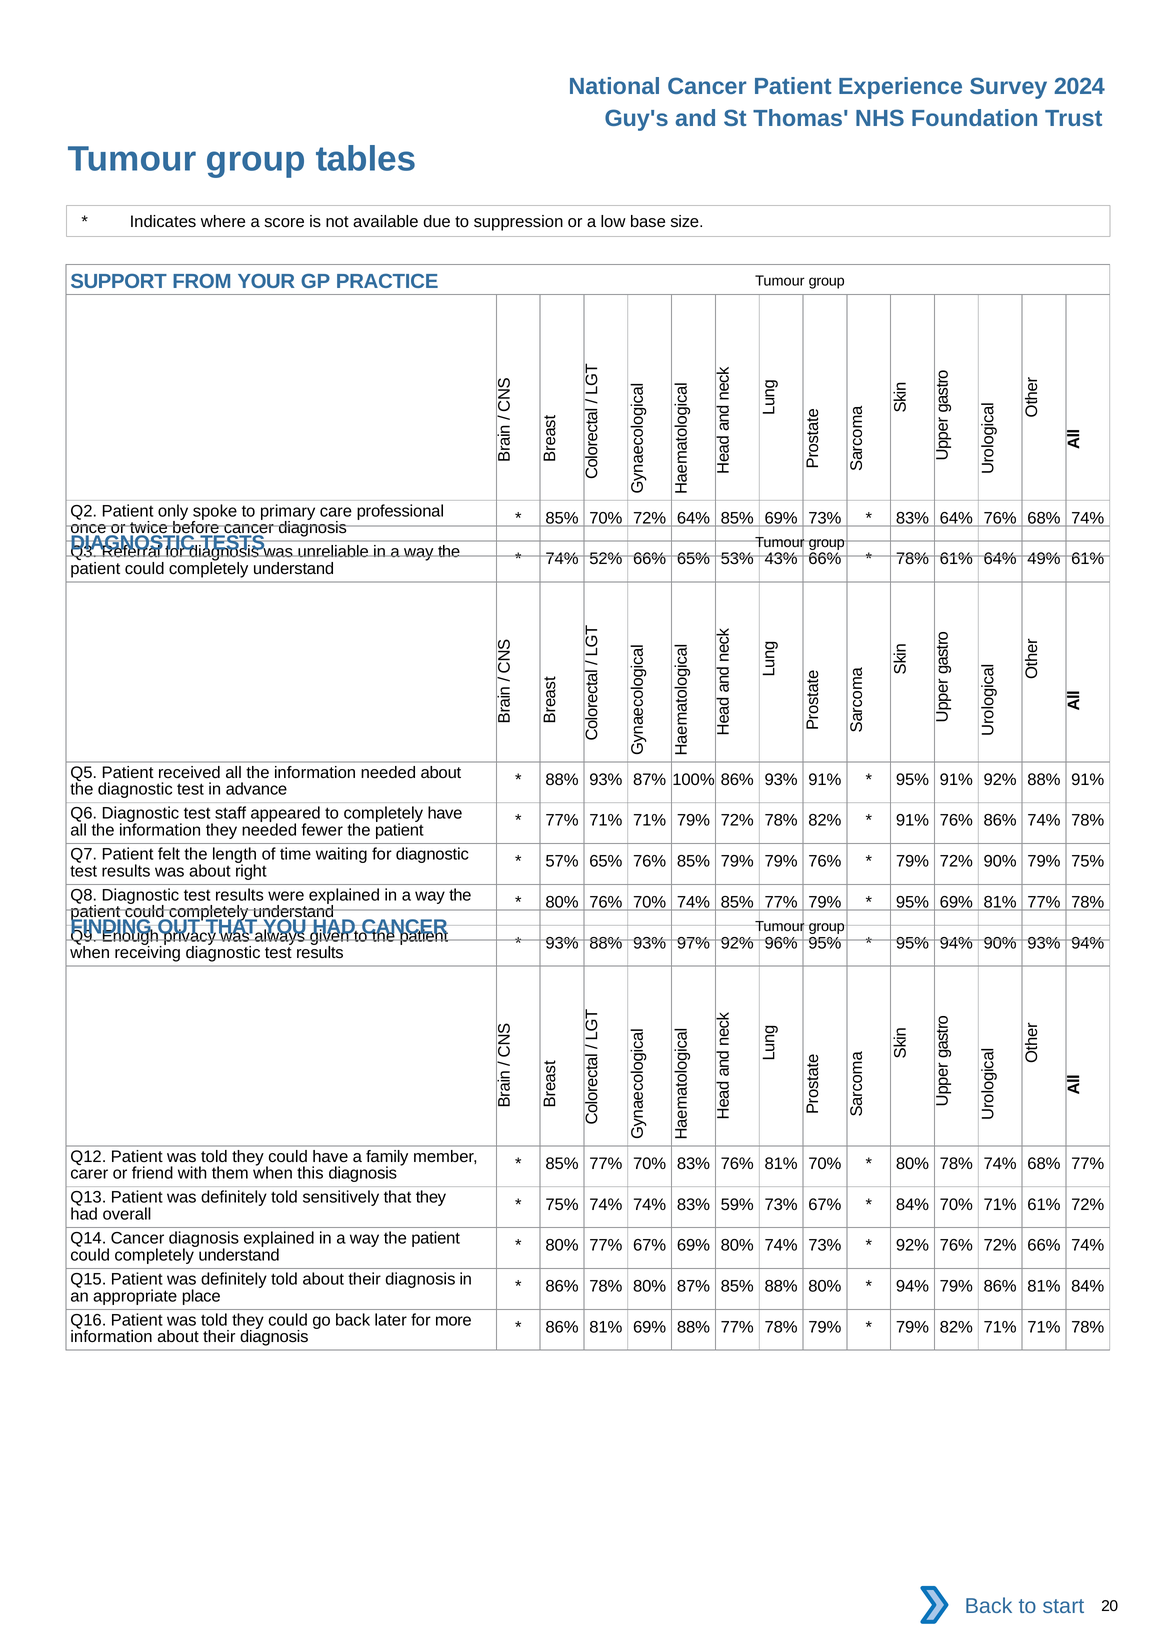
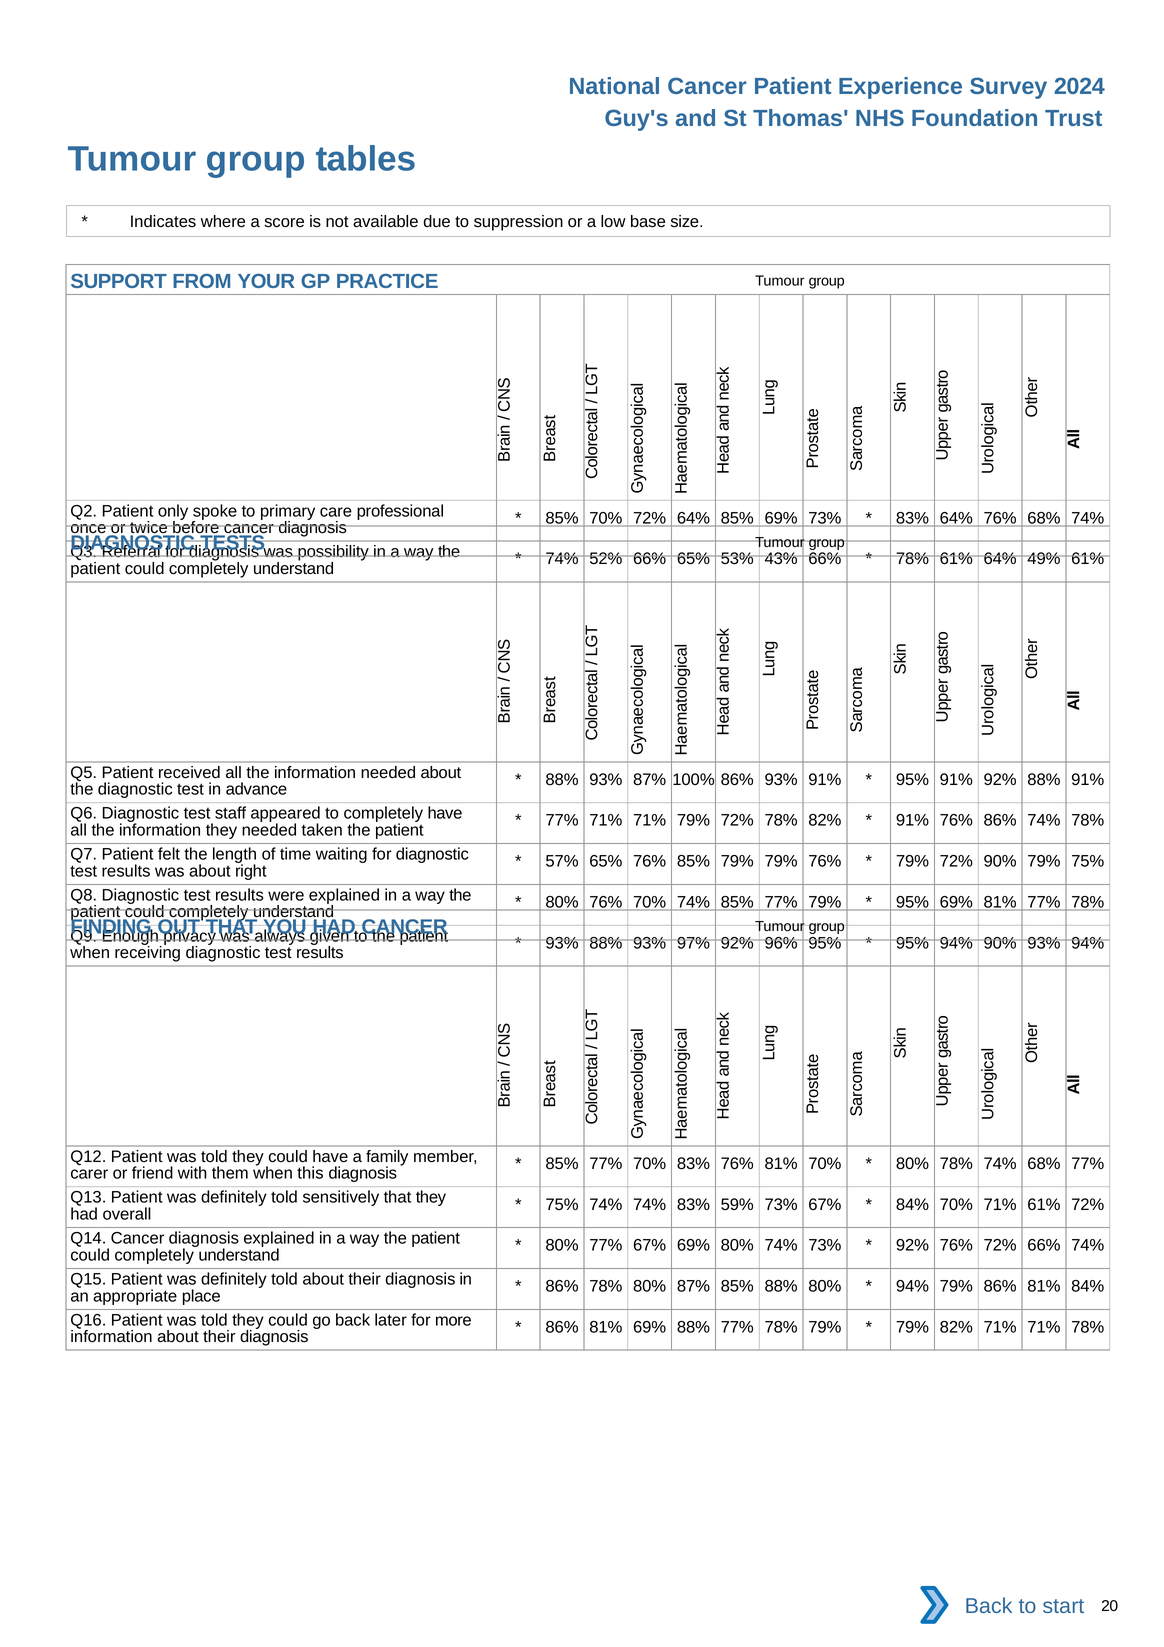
unreliable: unreliable -> possibility (333, 552)
fewer: fewer -> taken (322, 830)
